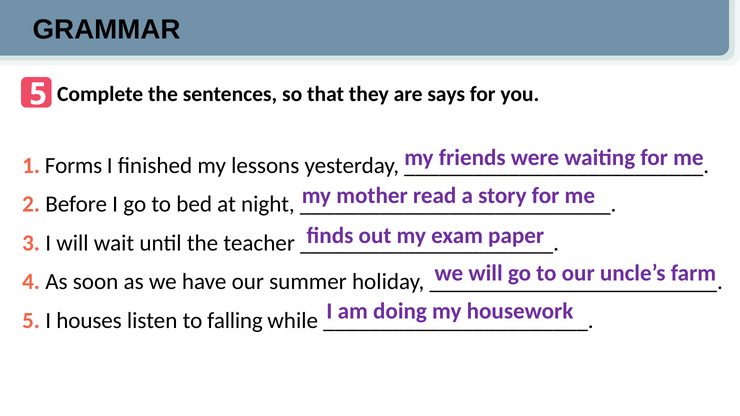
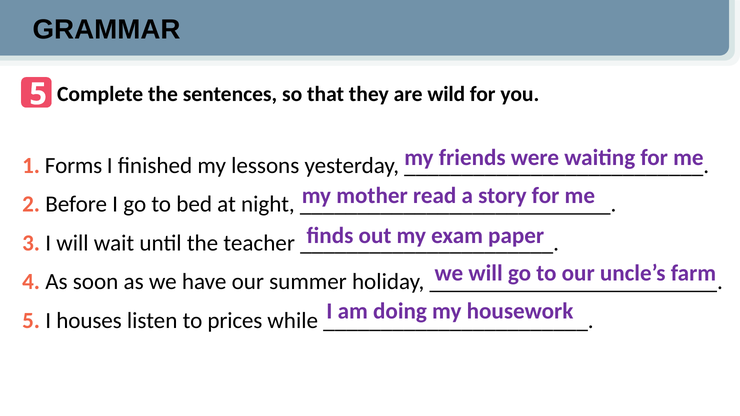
says: says -> wild (446, 94)
falling: falling -> prices (235, 321)
